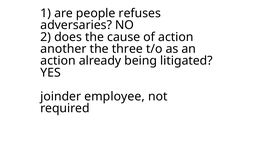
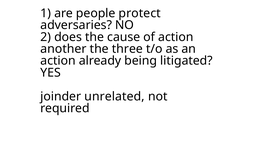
refuses: refuses -> protect (140, 13)
employee: employee -> unrelated (115, 96)
